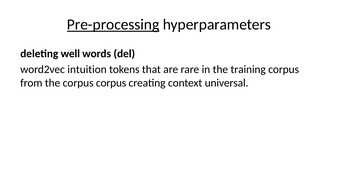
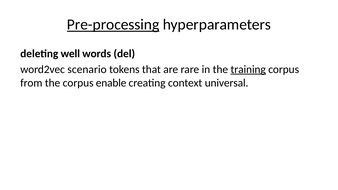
intuition: intuition -> scenario (87, 69)
training underline: none -> present (248, 69)
corpus corpus: corpus -> enable (111, 83)
